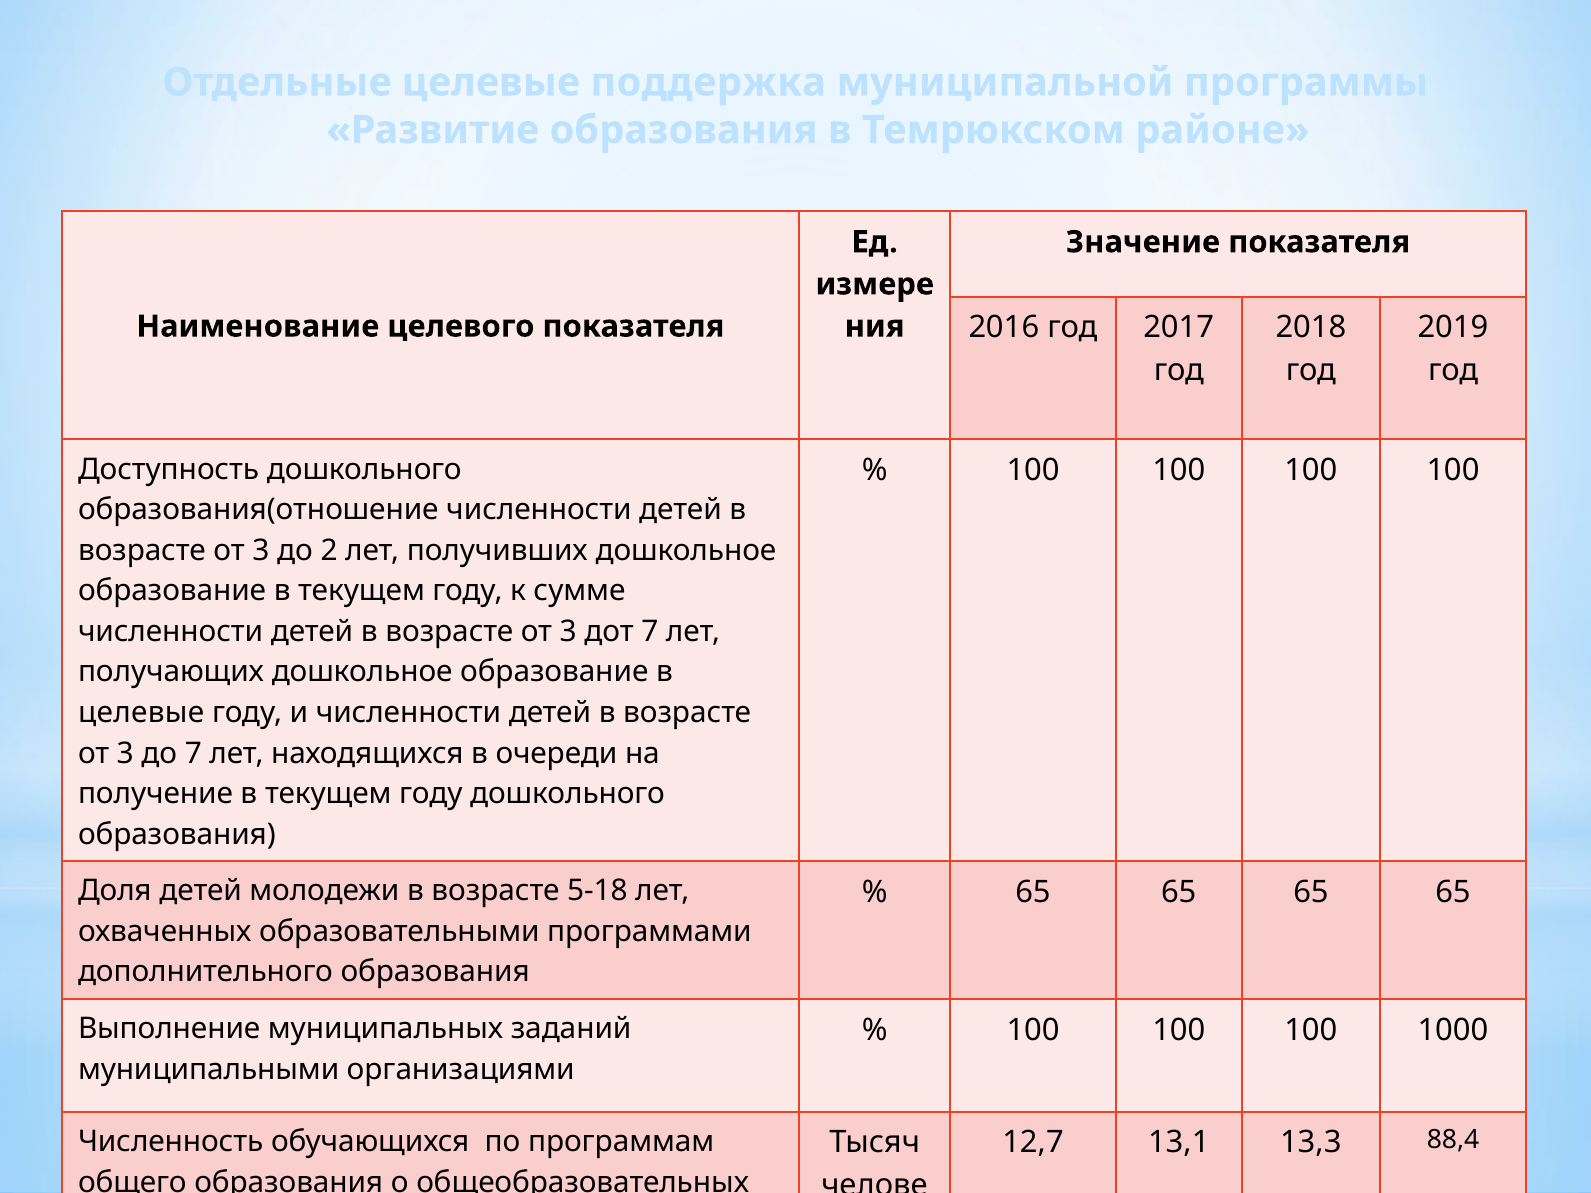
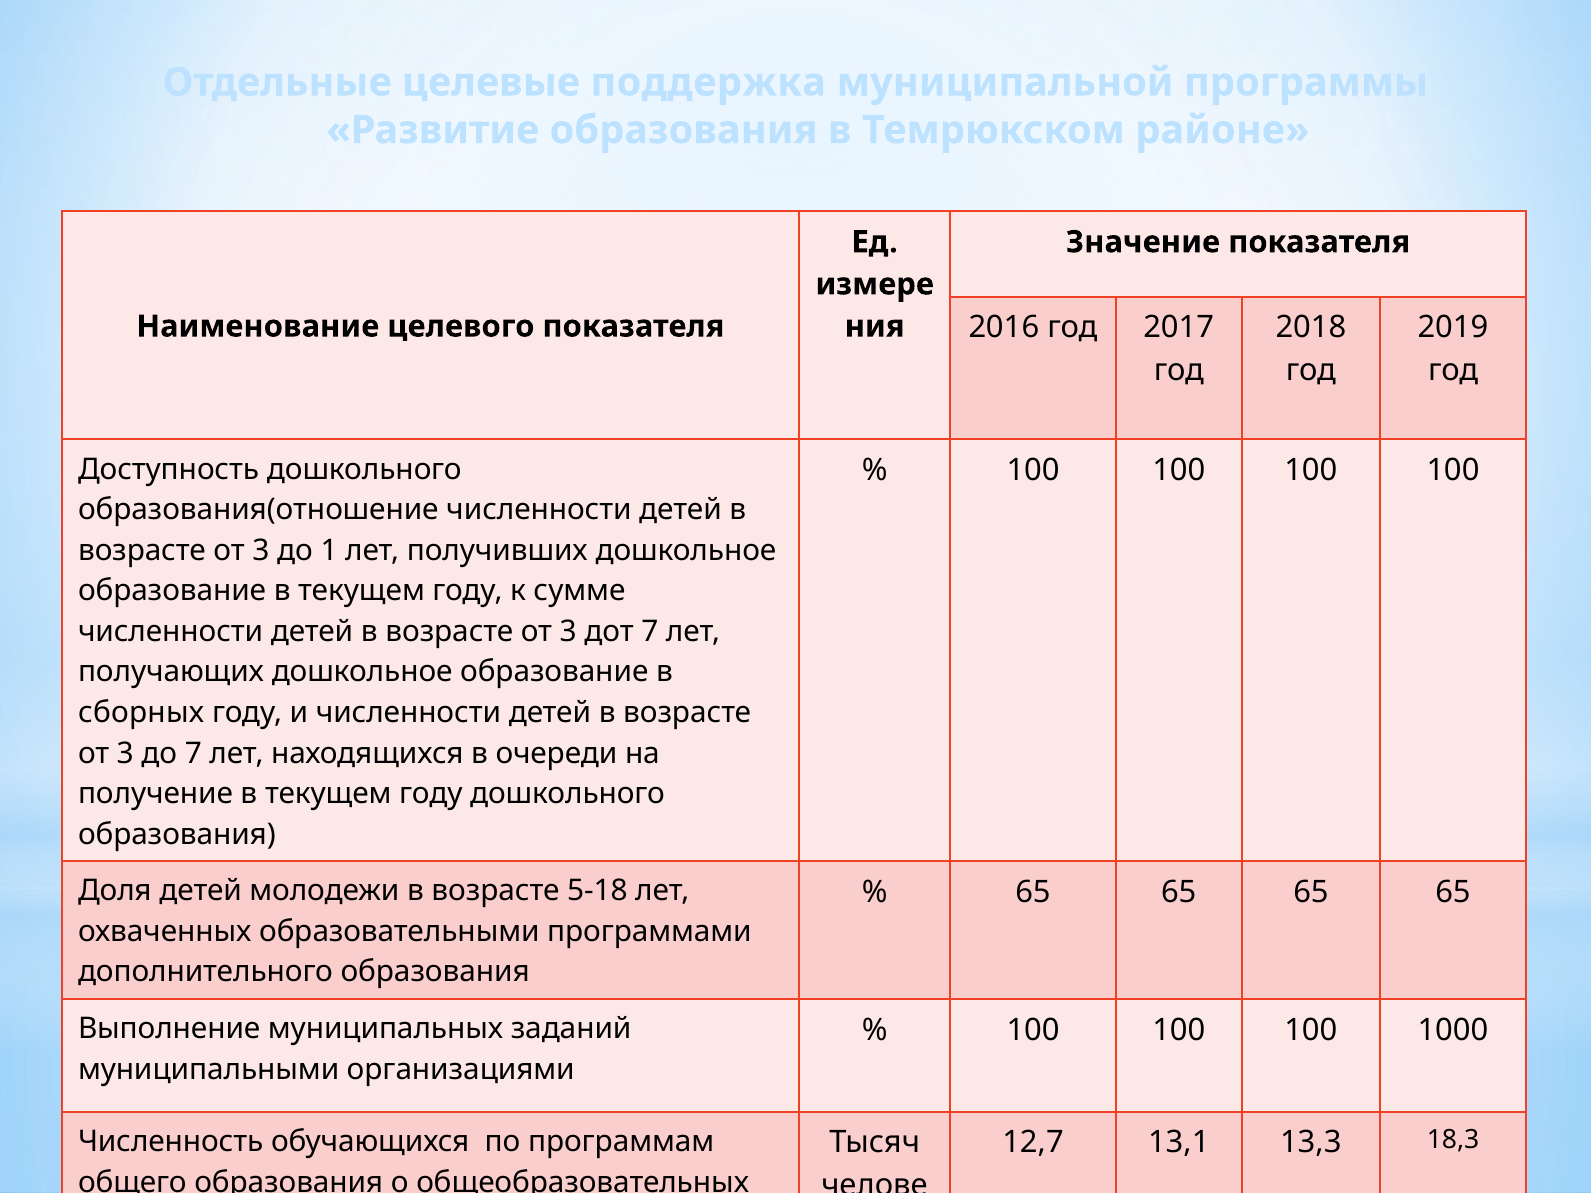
2: 2 -> 1 (329, 550)
целевые: целевые -> сборных (141, 713)
88,4: 88,4 -> 18,3 (1453, 1140)
